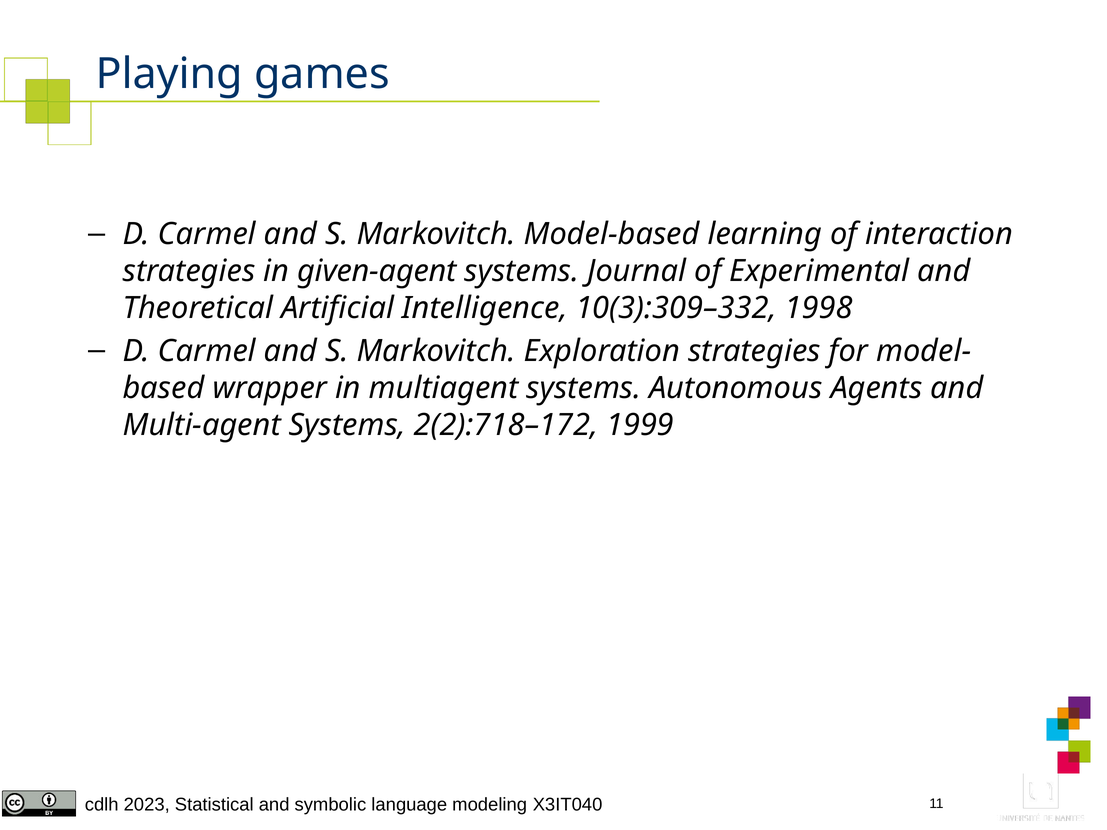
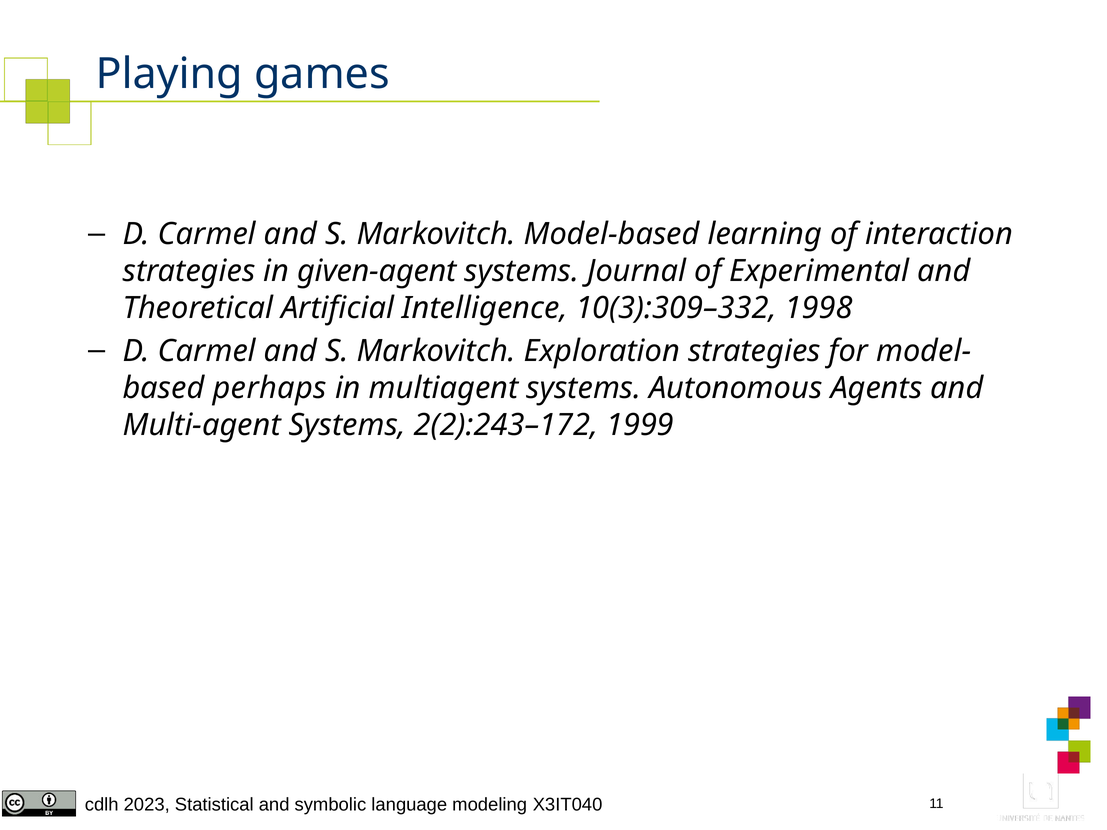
wrapper: wrapper -> perhaps (270, 388)
2(2):718–172: 2(2):718–172 -> 2(2):243–172 (506, 425)
